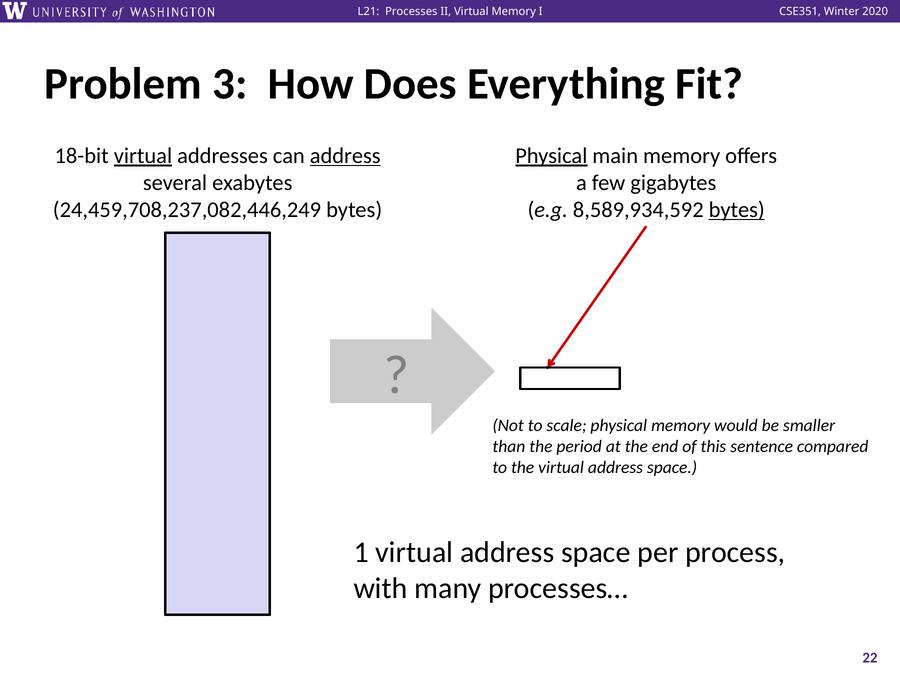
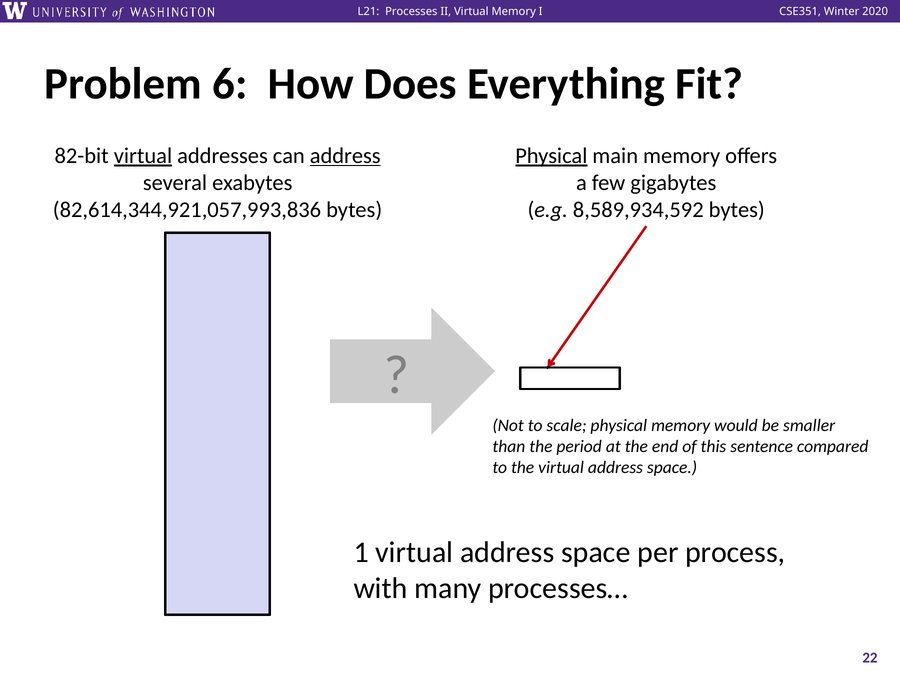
3: 3 -> 6 (230, 84)
18-bit: 18-bit -> 82-bit (82, 156)
24,459,708,237,082,446,249: 24,459,708,237,082,446,249 -> 82,614,344,921,057,993,836 (187, 210)
bytes underline: present -> none (737, 210)
